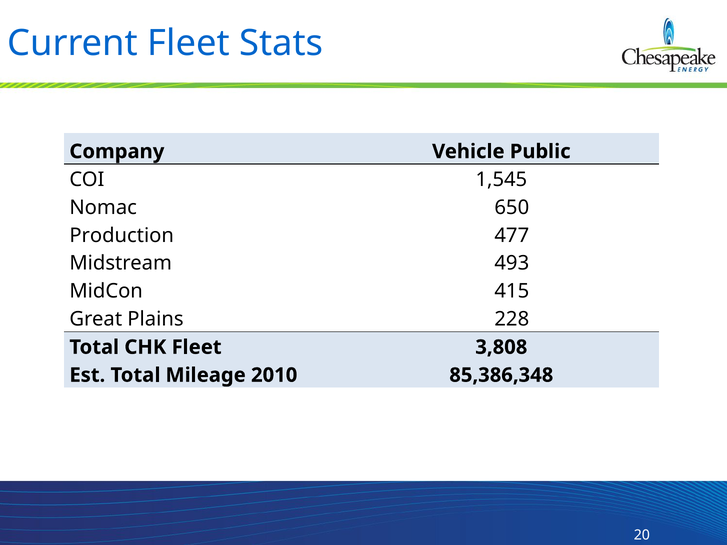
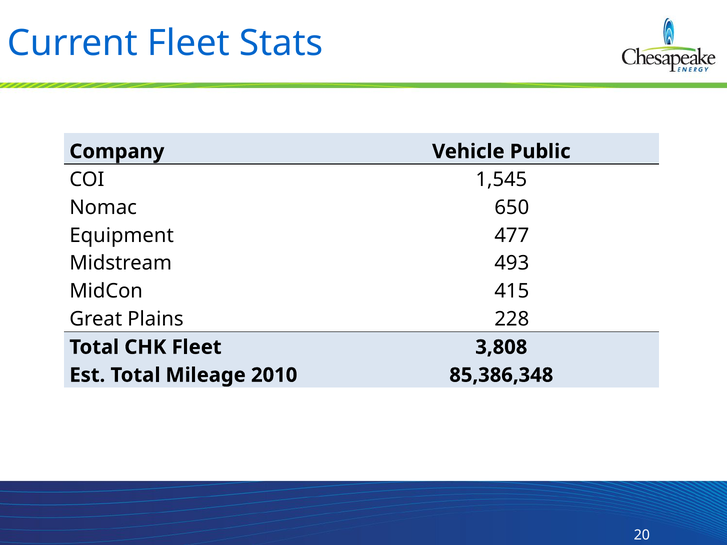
Production: Production -> Equipment (122, 235)
